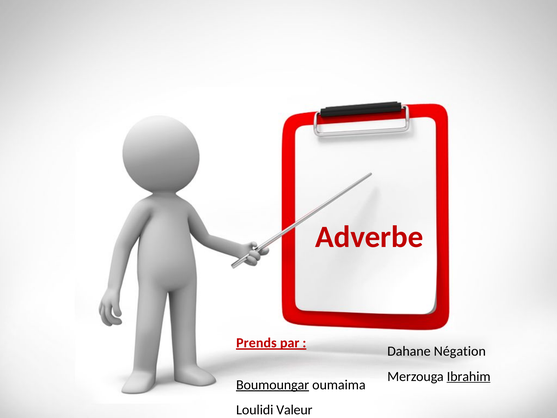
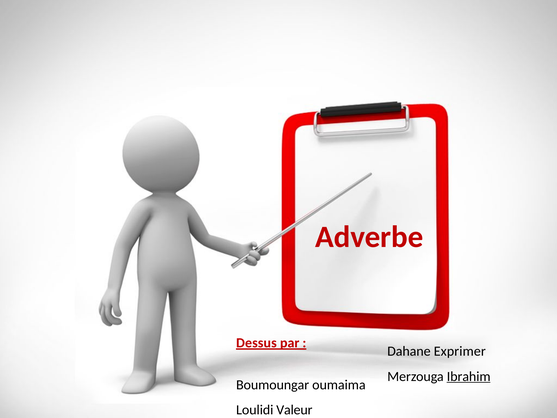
Prends: Prends -> Dessus (256, 343)
Négation: Négation -> Exprimer (460, 351)
Boumoungar underline: present -> none (273, 385)
